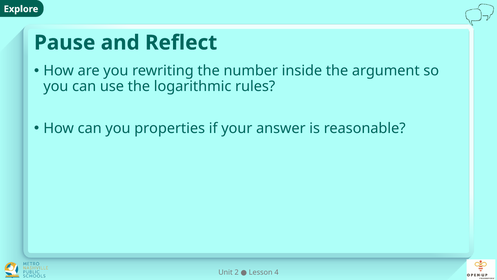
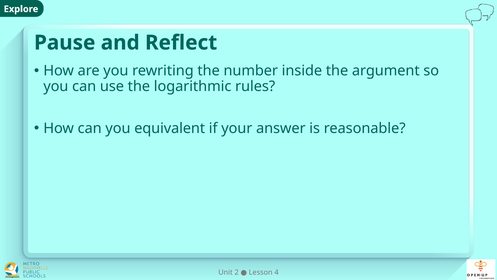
properties: properties -> equivalent (170, 128)
